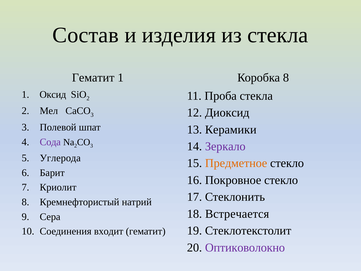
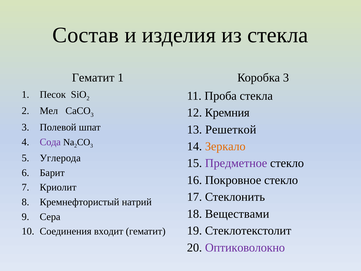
Коробка 8: 8 -> 3 (286, 78)
Оксид: Оксид -> Песок (53, 94)
Диоксид: Диоксид -> Кремния (227, 113)
Керамики: Керамики -> Решеткой (231, 129)
Зеркало colour: purple -> orange (225, 146)
Предметное colour: orange -> purple (236, 163)
Встречается: Встречается -> Веществами (237, 214)
